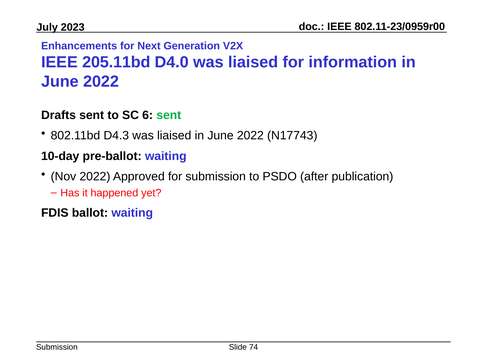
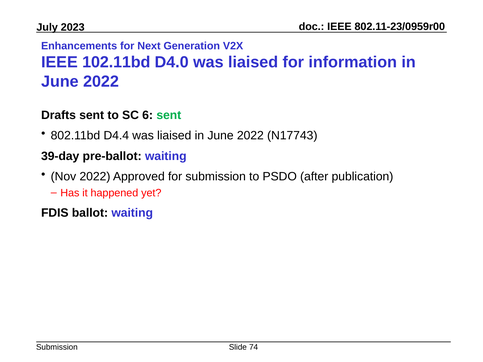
205.11bd: 205.11bd -> 102.11bd (116, 62)
D4.3: D4.3 -> D4.4 (116, 136)
10-day: 10-day -> 39-day (60, 156)
